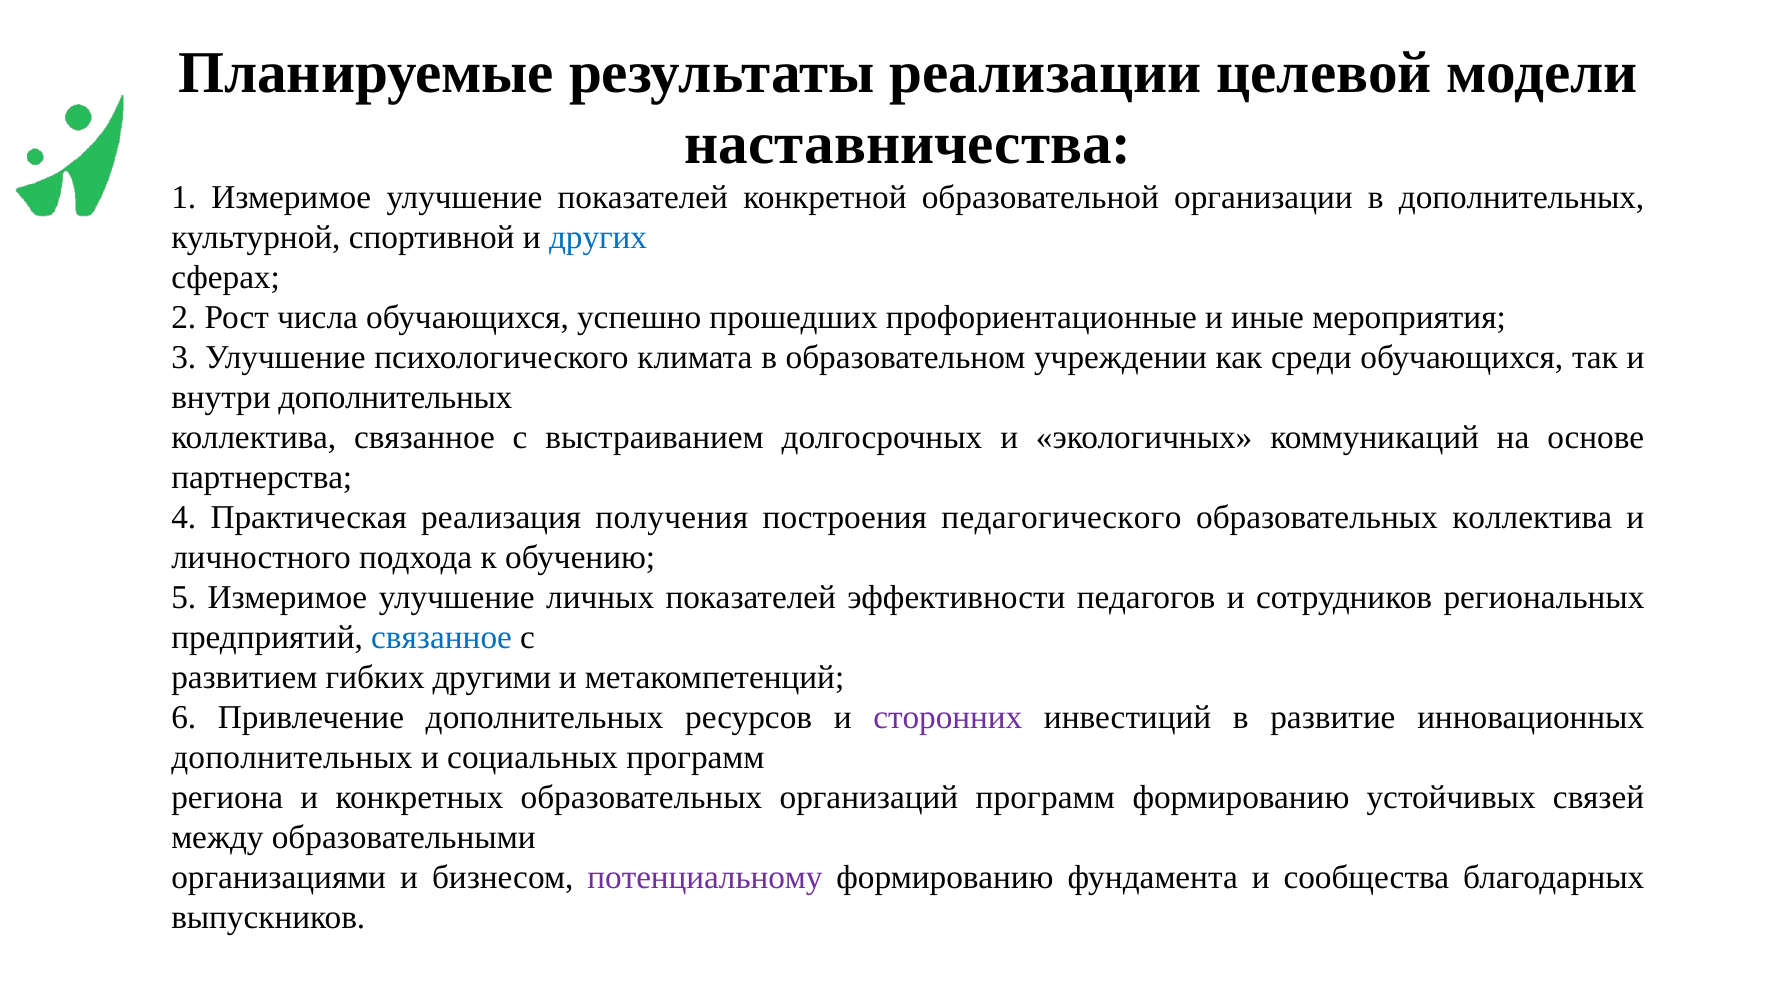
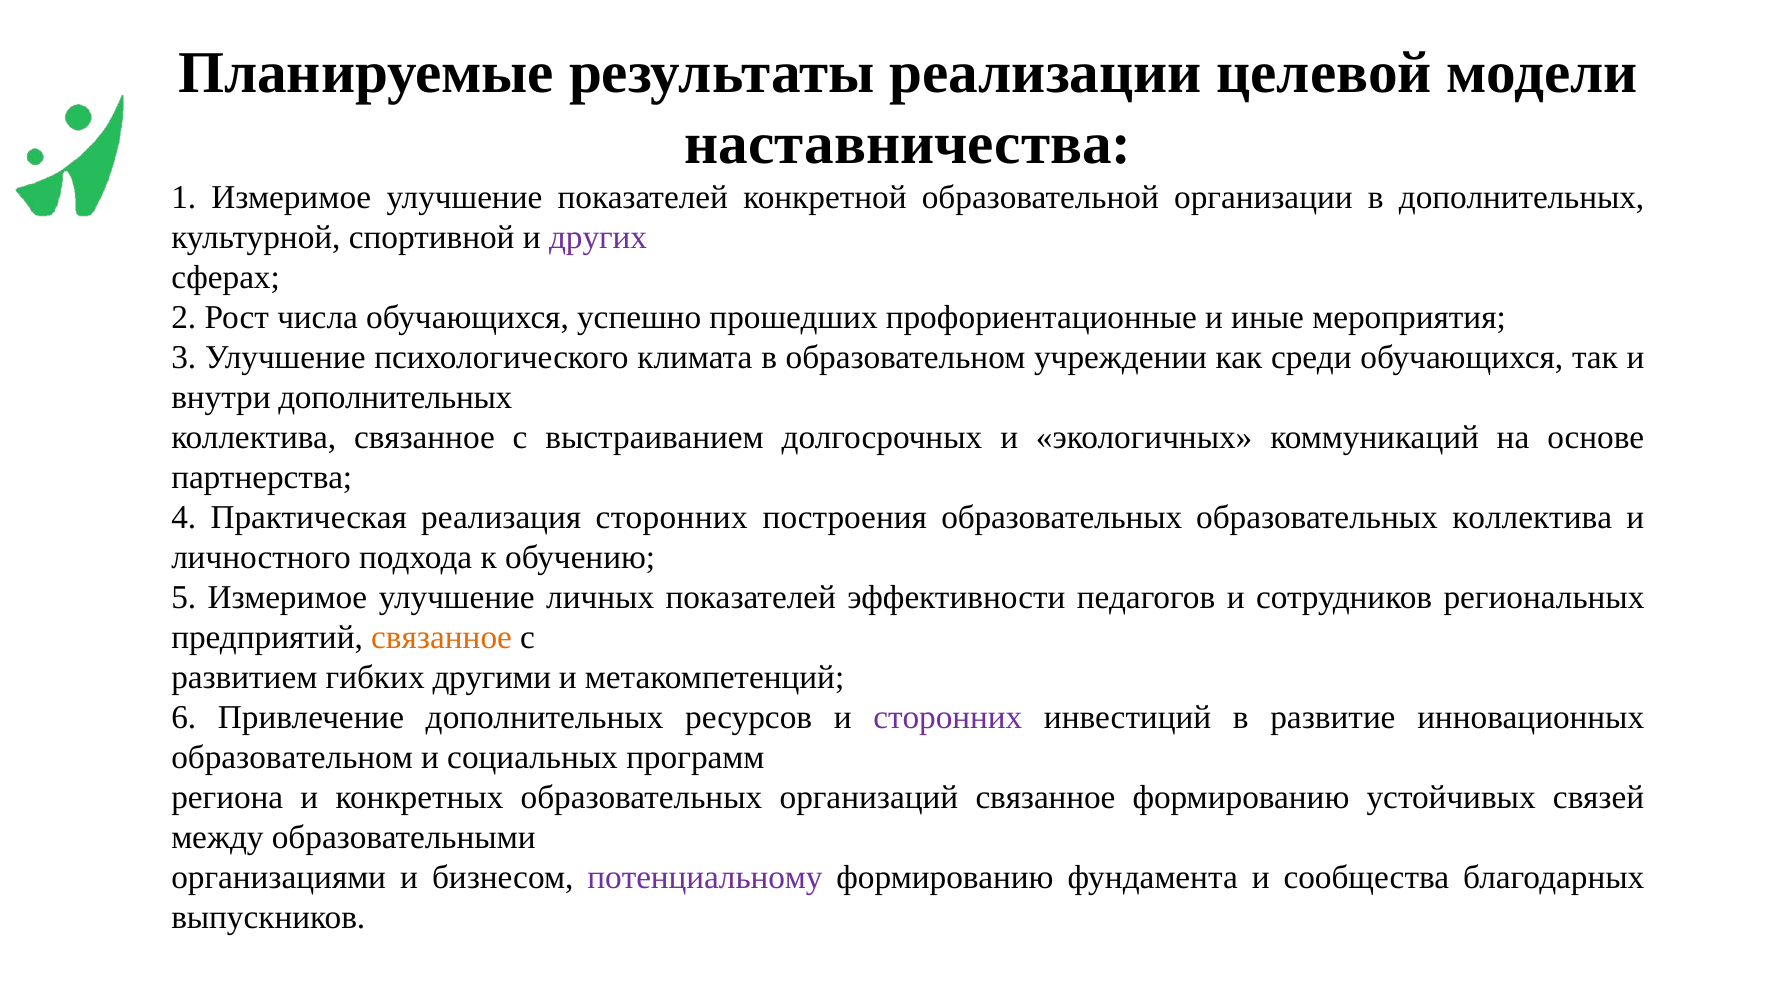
других colour: blue -> purple (598, 238)
реализация получения: получения -> сторонних (672, 518)
построения педагогического: педагогического -> образовательных (1062, 518)
связанное colour: blue -> orange (442, 638)
дополнительных: дополнительных -> образовательном (292, 757)
организаций программ: программ -> связанное (1045, 797)
